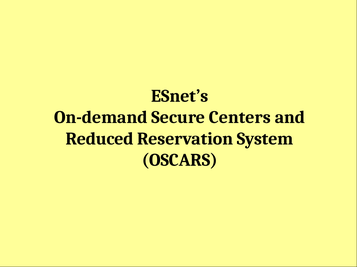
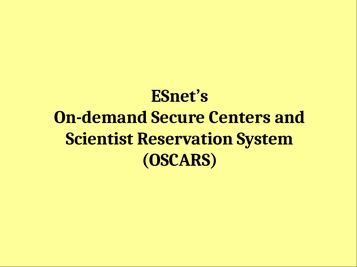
Reduced: Reduced -> Scientist (100, 139)
